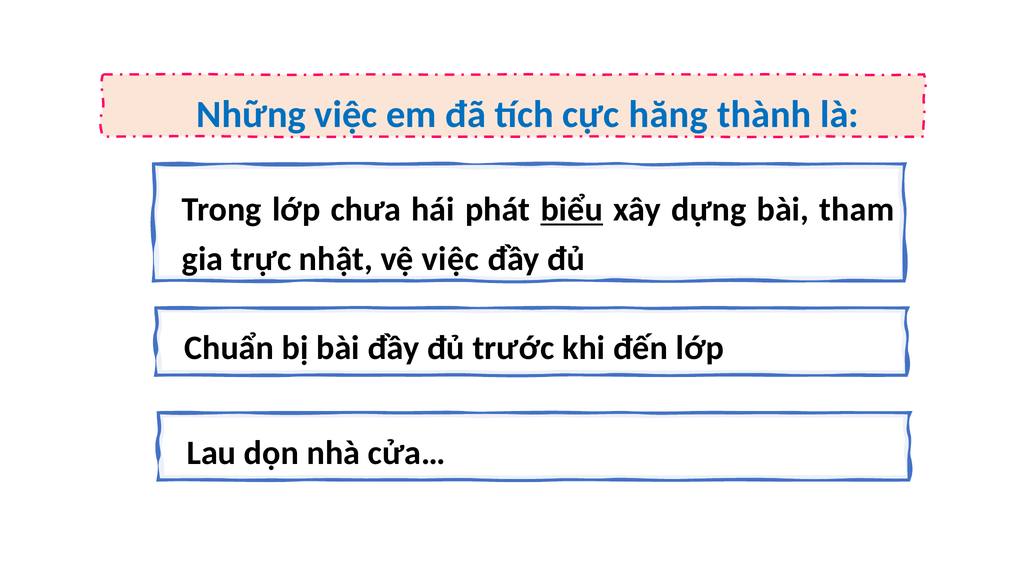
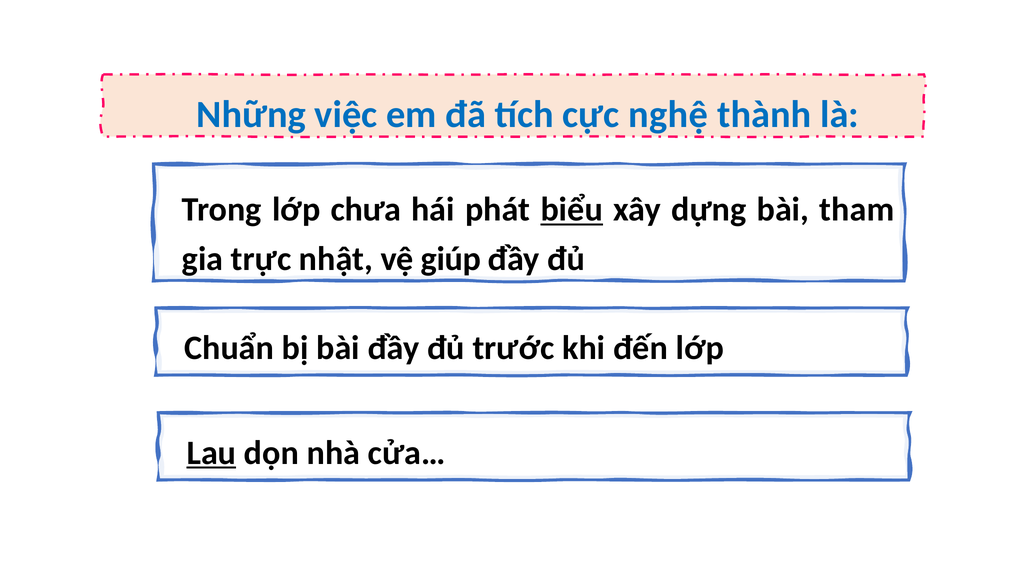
hăng: hăng -> nghệ (668, 115)
vệ việc: việc -> giúp (451, 259)
Lau underline: none -> present (211, 453)
